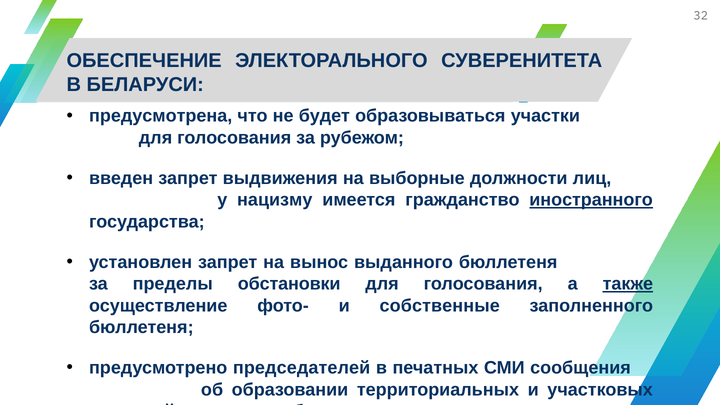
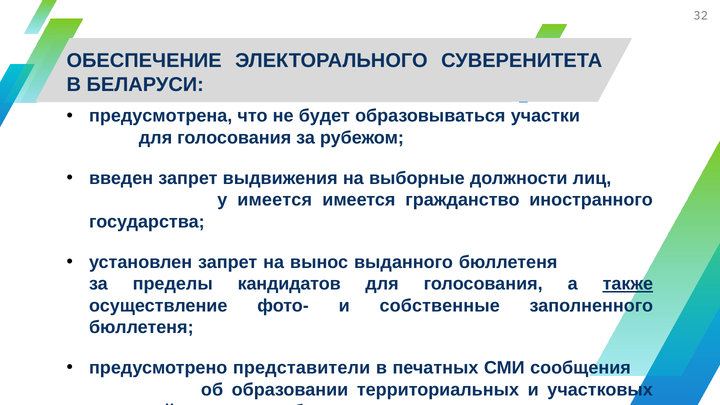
у нацизму: нацизму -> имеется (275, 200)
иностранного underline: present -> none (591, 200)
обстановки: обстановки -> кандидатов (289, 284)
председателей: председателей -> представители (302, 368)
